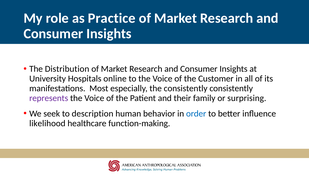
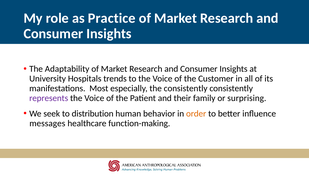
Distribution: Distribution -> Adaptability (67, 69)
online: online -> trends (115, 79)
description: description -> distribution (93, 113)
order colour: blue -> orange (196, 113)
likelihood: likelihood -> messages (47, 123)
